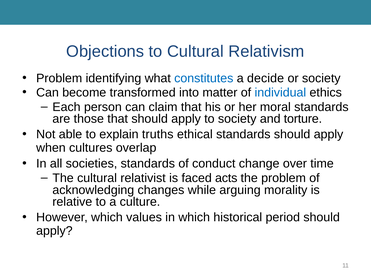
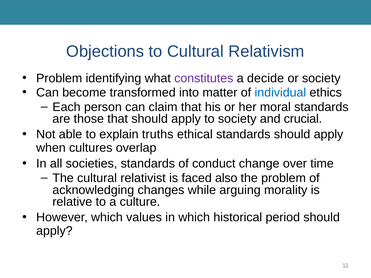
constitutes colour: blue -> purple (204, 78)
torture: torture -> crucial (303, 119)
acts: acts -> also (226, 178)
